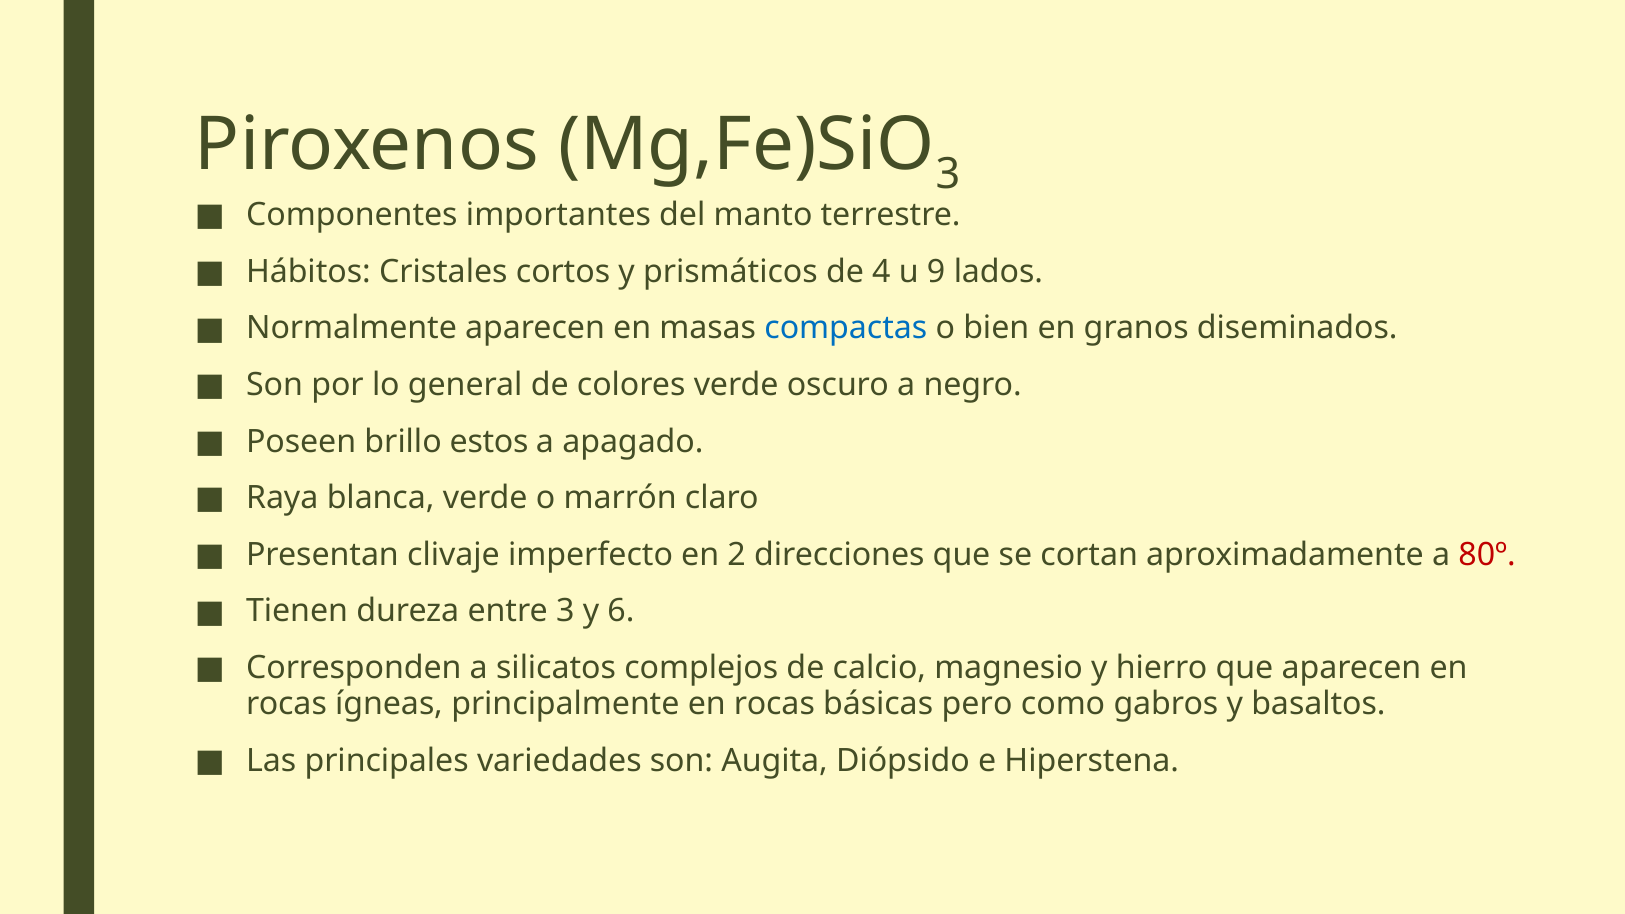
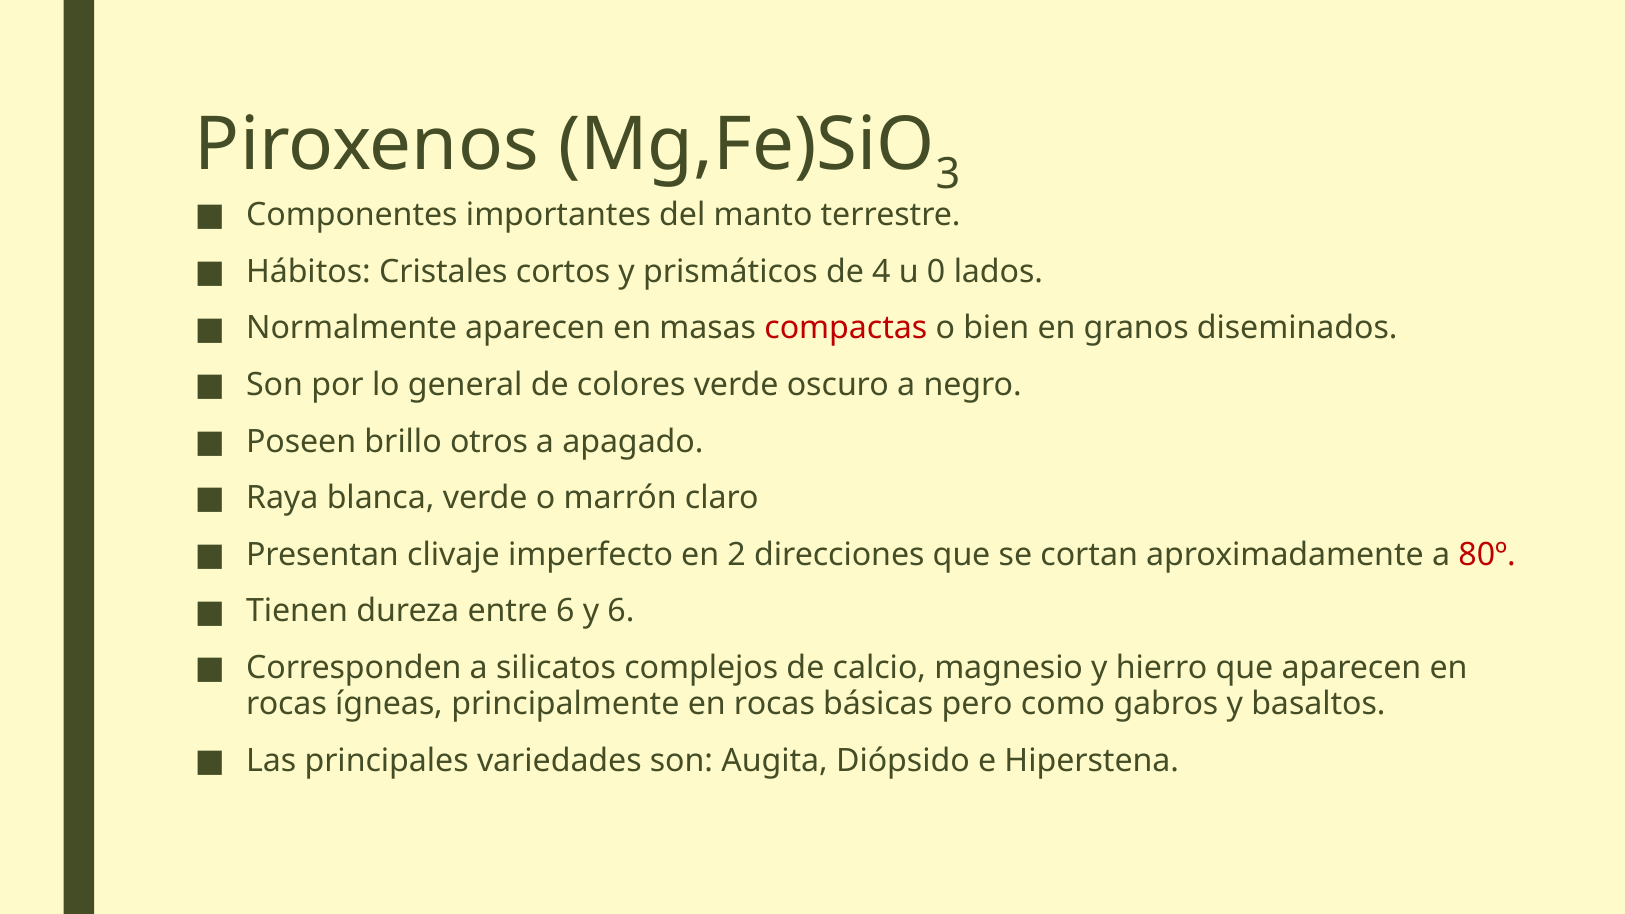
9: 9 -> 0 (936, 272)
compactas colour: blue -> red (846, 328)
estos: estos -> otros (489, 441)
entre 3: 3 -> 6 (565, 611)
